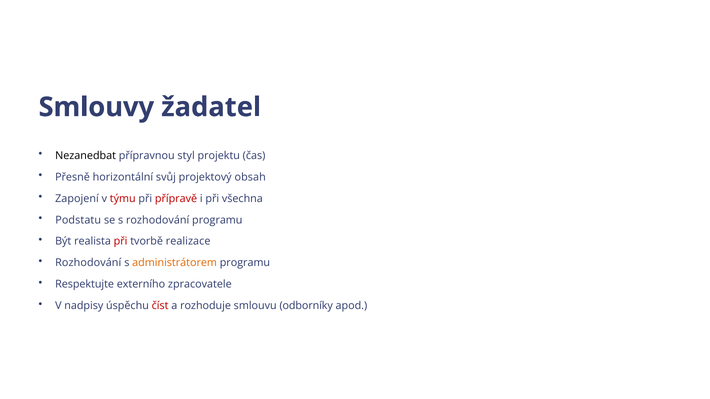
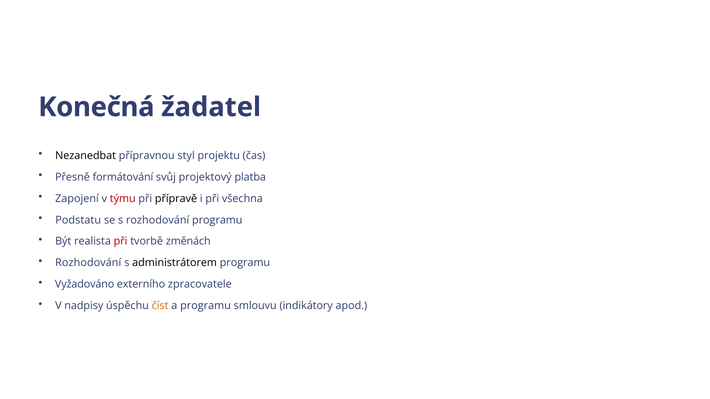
Smlouvy: Smlouvy -> Konečná (96, 107)
horizontální: horizontální -> formátování (123, 177)
obsah: obsah -> platba (250, 177)
přípravě colour: red -> black (176, 199)
realizace: realizace -> změnách (188, 242)
administrátorem colour: orange -> black (175, 263)
Respektujte: Respektujte -> Vyžadováno (85, 285)
číst colour: red -> orange (160, 306)
a rozhoduje: rozhoduje -> programu (206, 306)
odborníky: odborníky -> indikátory (306, 306)
